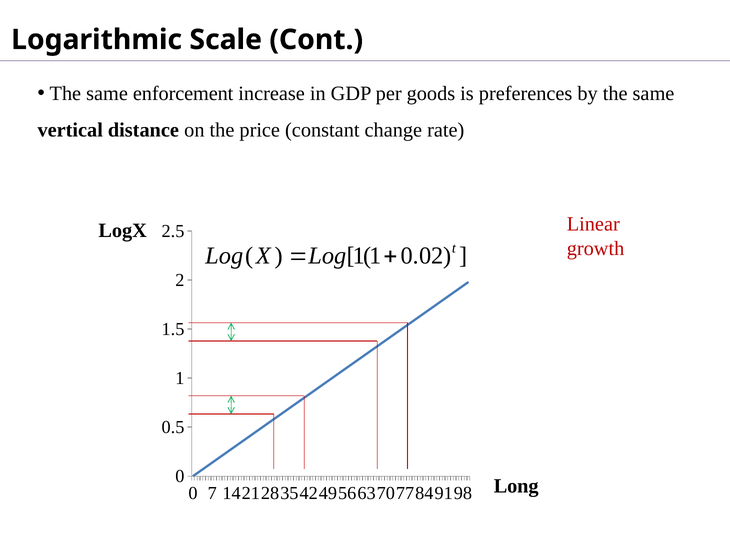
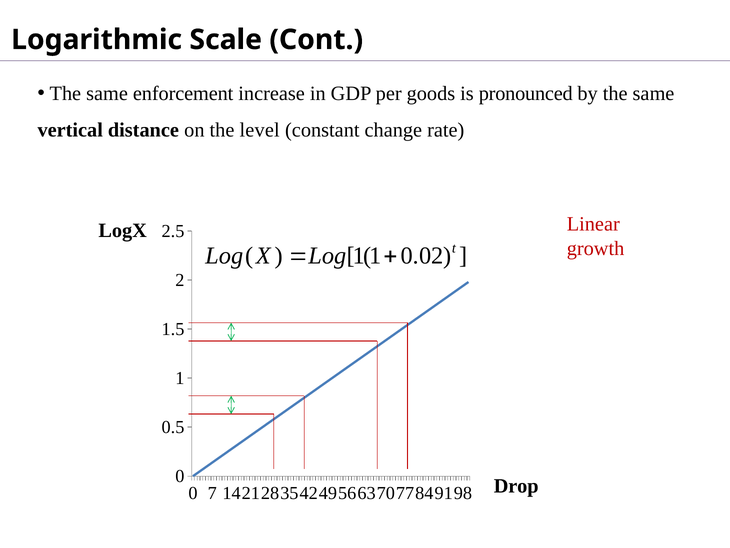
preferences: preferences -> pronounced (526, 94)
price: price -> level (260, 130)
Long: Long -> Drop (516, 486)
